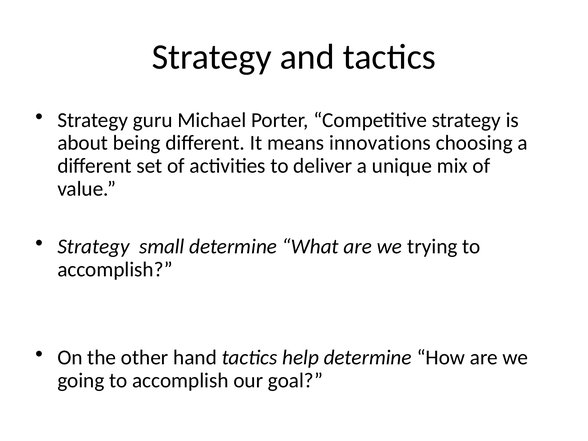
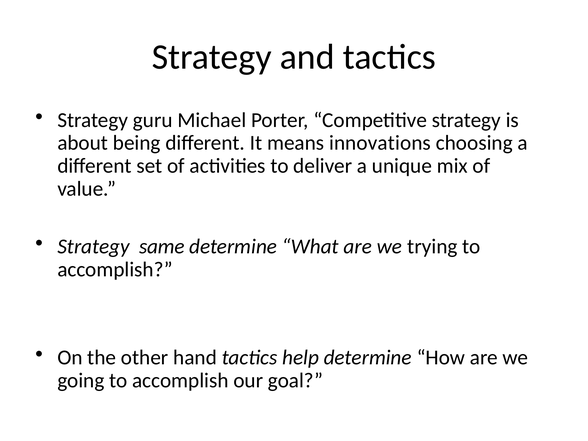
small: small -> same (162, 247)
